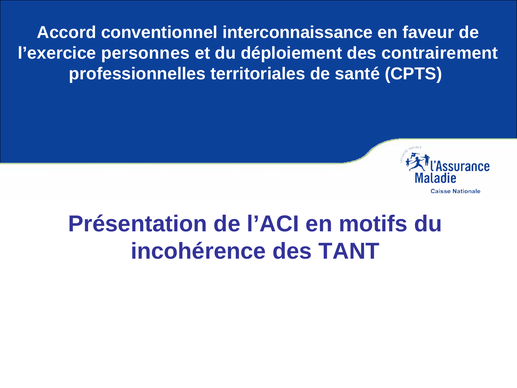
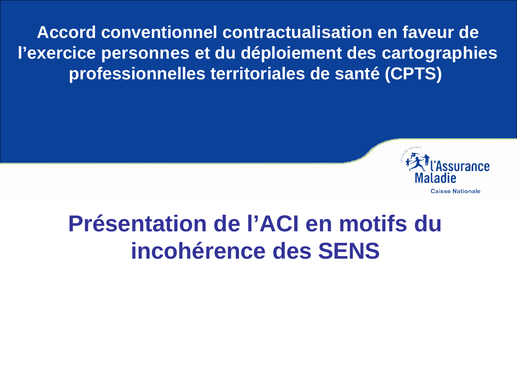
interconnaissance: interconnaissance -> contractualisation (298, 32)
contrairement: contrairement -> cartographies (440, 53)
TANT: TANT -> SENS (349, 251)
